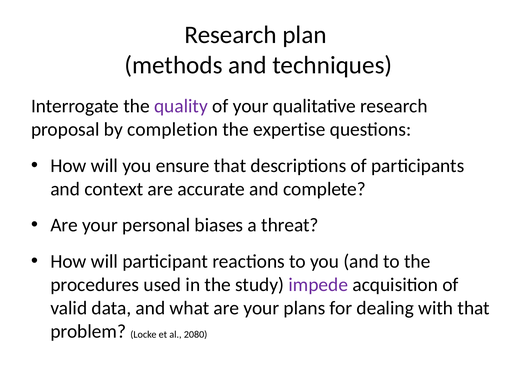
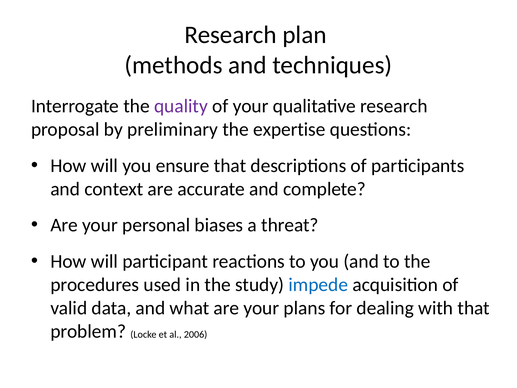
completion: completion -> preliminary (173, 129)
impede colour: purple -> blue (318, 285)
2080: 2080 -> 2006 (196, 334)
